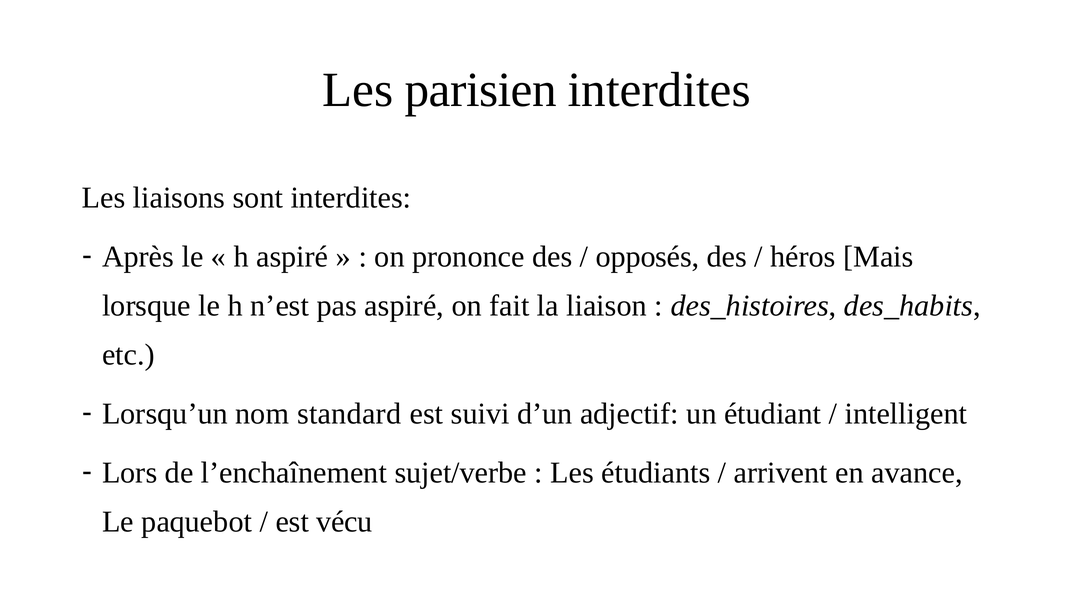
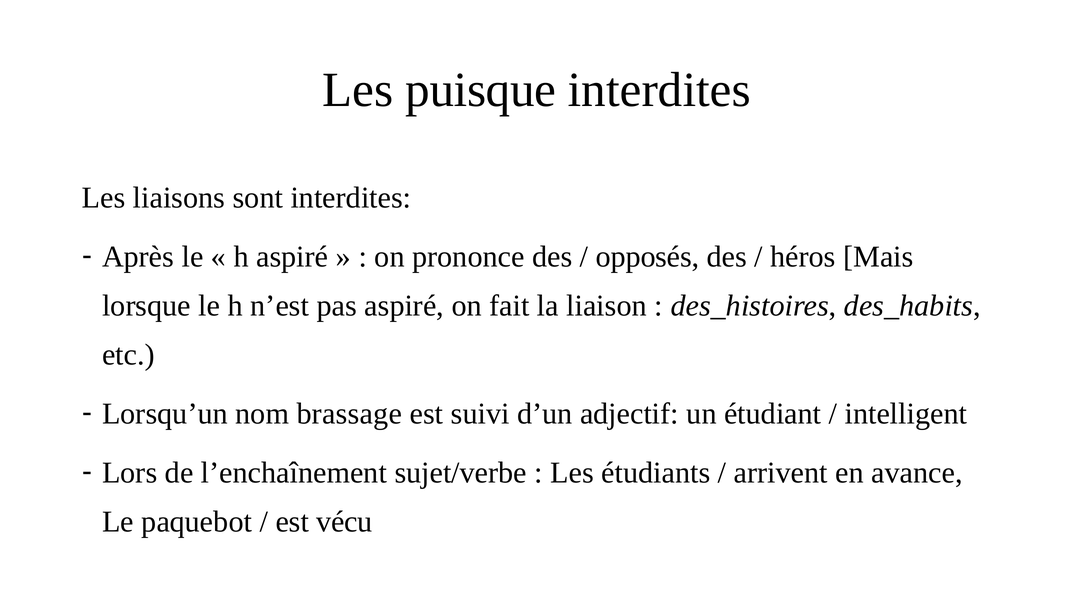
parisien: parisien -> puisque (481, 90)
standard: standard -> brassage (349, 414)
